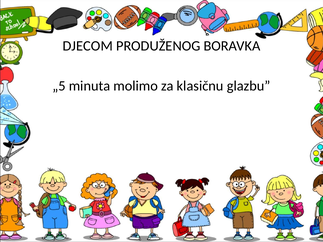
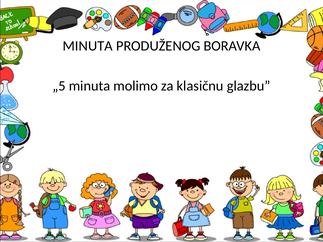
DJECOM: DJECOM -> MINUTA (88, 46)
